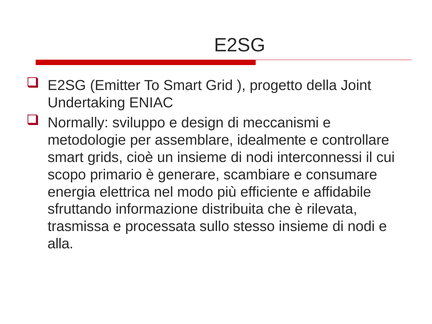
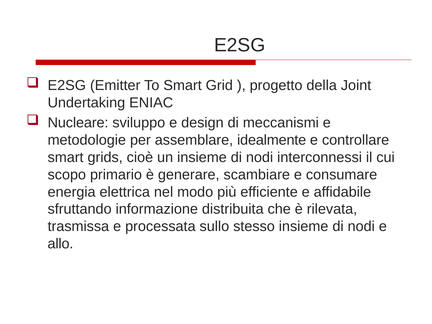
Normally: Normally -> Nucleare (78, 123)
alla: alla -> allo (60, 244)
